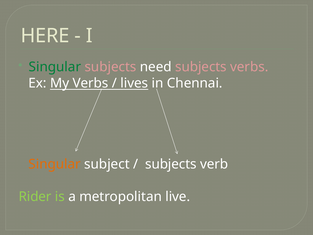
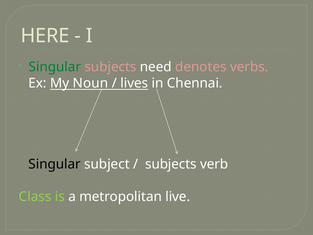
need subjects: subjects -> denotes (201, 67)
My Verbs: Verbs -> Noun (90, 83)
Singular colour: orange -> black (55, 164)
Rider: Rider -> Class (35, 196)
